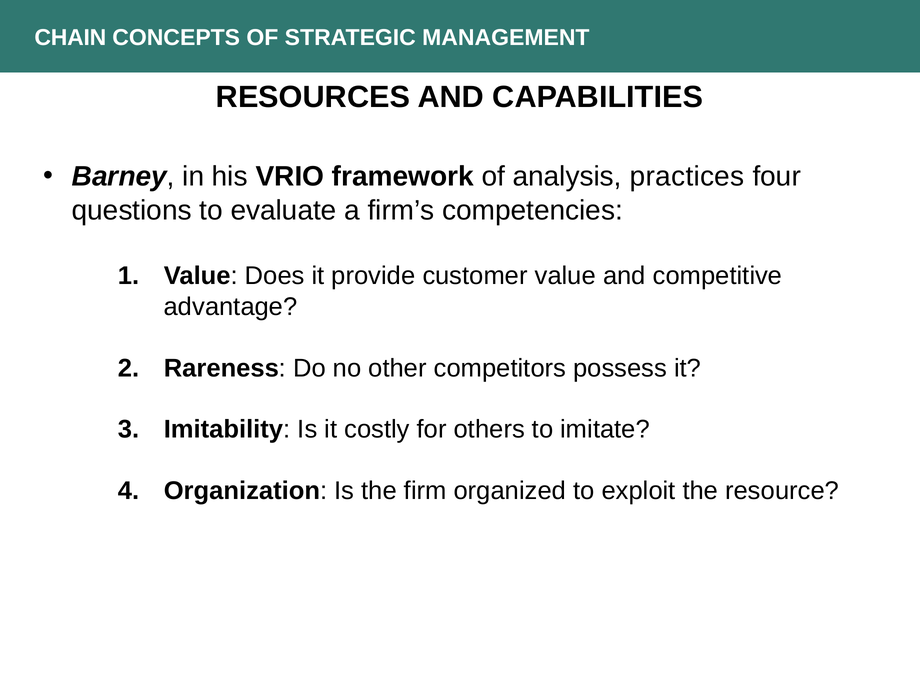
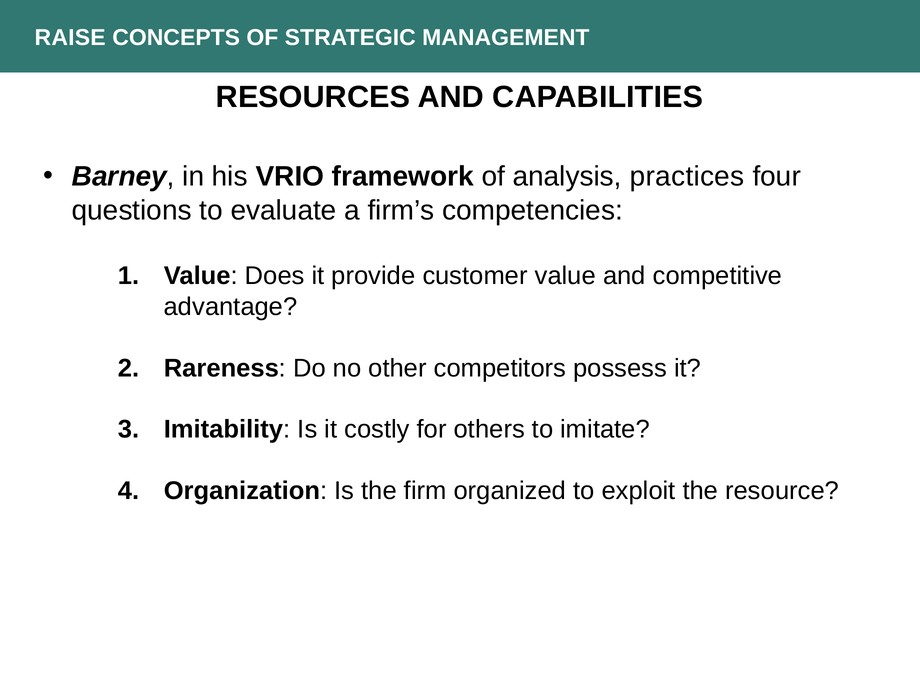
CHAIN: CHAIN -> RAISE (70, 38)
